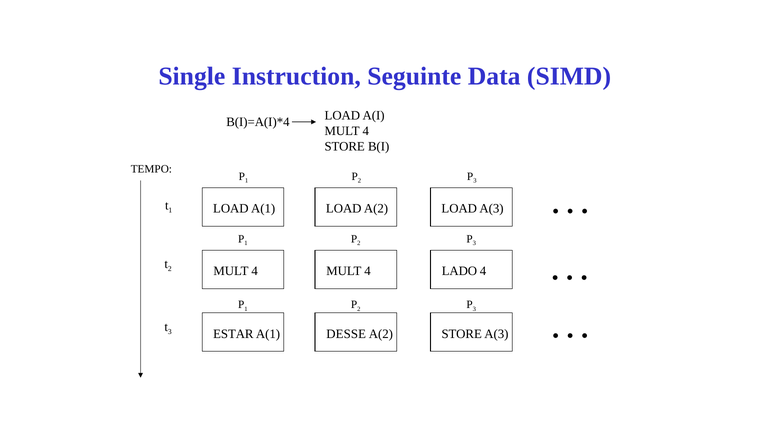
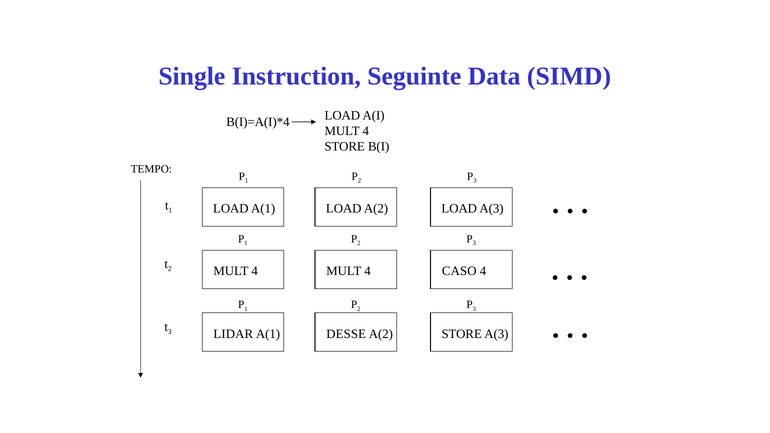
LADO: LADO -> CASO (459, 271)
ESTAR: ESTAR -> LIDAR (233, 334)
